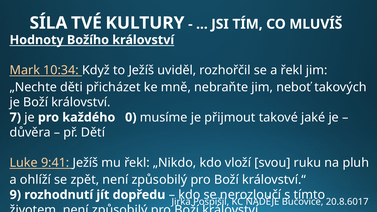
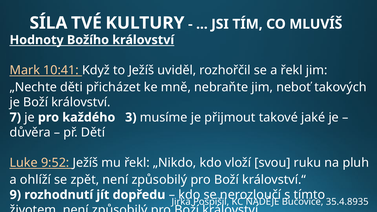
10:34: 10:34 -> 10:41 (61, 70)
0: 0 -> 3 (131, 117)
9:41: 9:41 -> 9:52 (55, 163)
20.8.6017: 20.8.6017 -> 35.4.8935 (347, 202)
